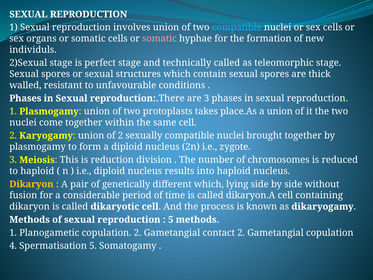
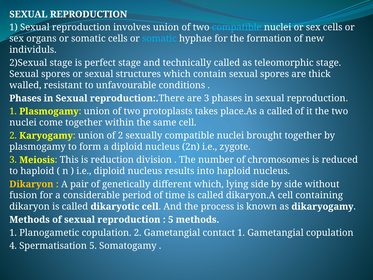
somatic colour: pink -> light blue (159, 39)
a union: union -> called (280, 111)
contact 2: 2 -> 1 (241, 233)
